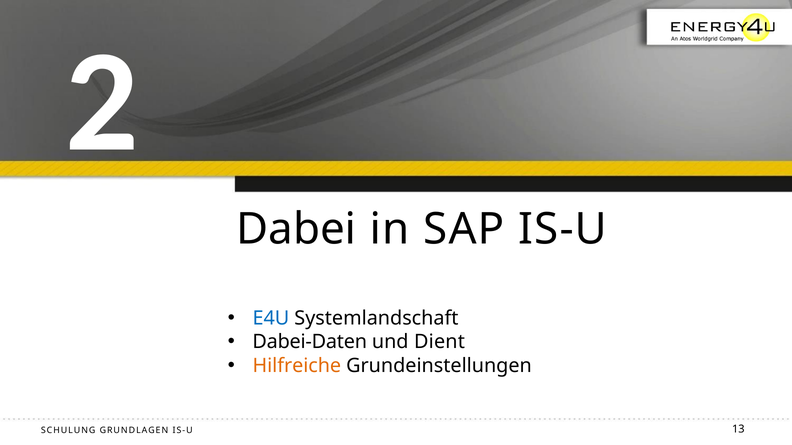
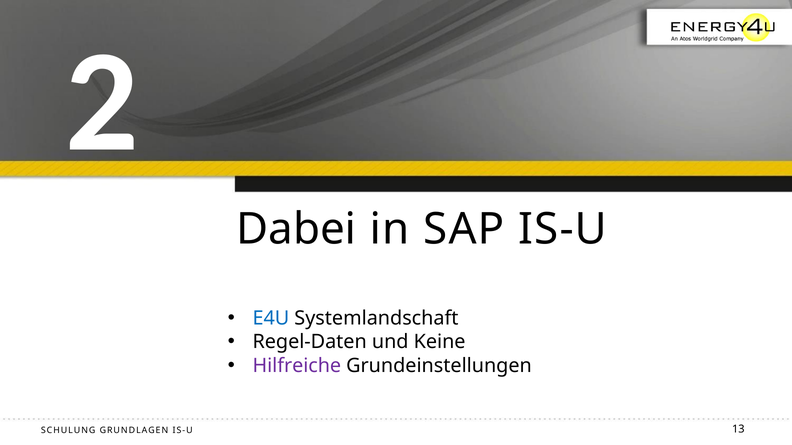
Dabei-Daten: Dabei-Daten -> Regel-Daten (310, 342)
Dient: Dient -> Keine (440, 342)
Hilfreiche colour: orange -> purple (297, 366)
